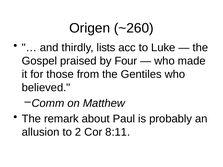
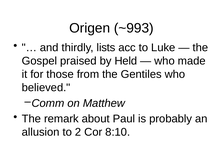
~260: ~260 -> ~993 (134, 28)
Four: Four -> Held (126, 61)
8:11: 8:11 -> 8:10 (118, 132)
